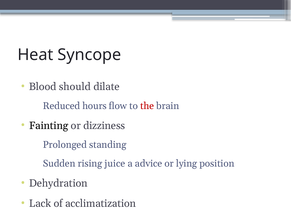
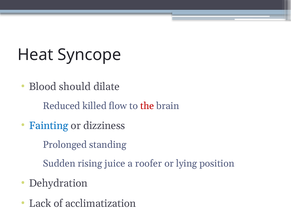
hours: hours -> killed (94, 105)
Fainting colour: black -> blue (49, 125)
advice: advice -> roofer (149, 163)
